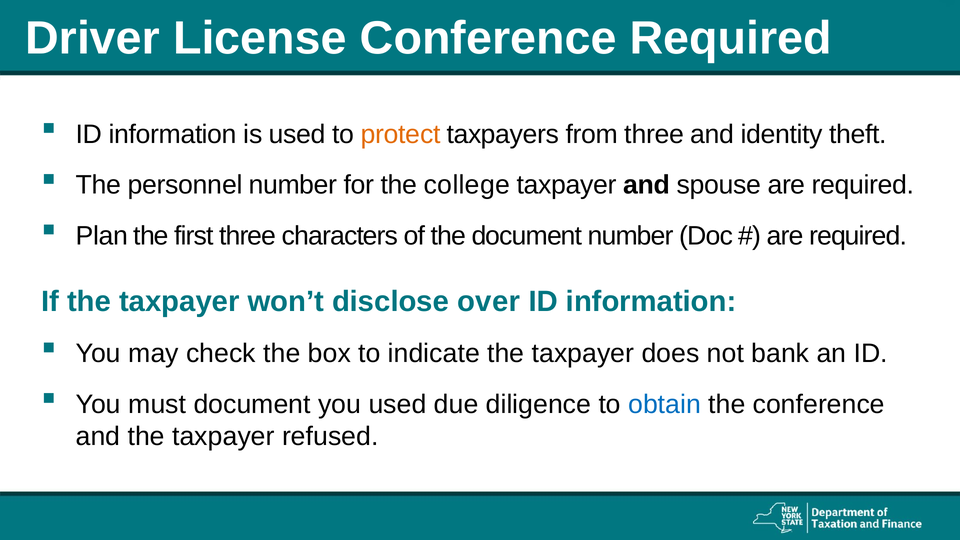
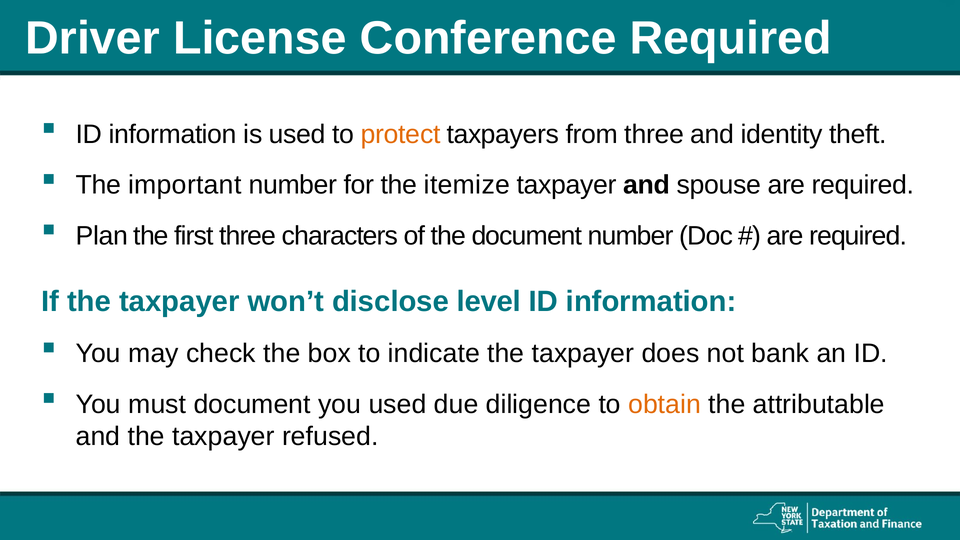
personnel: personnel -> important (185, 185)
college: college -> itemize (467, 185)
over: over -> level (489, 302)
obtain colour: blue -> orange (665, 404)
the conference: conference -> attributable (819, 404)
